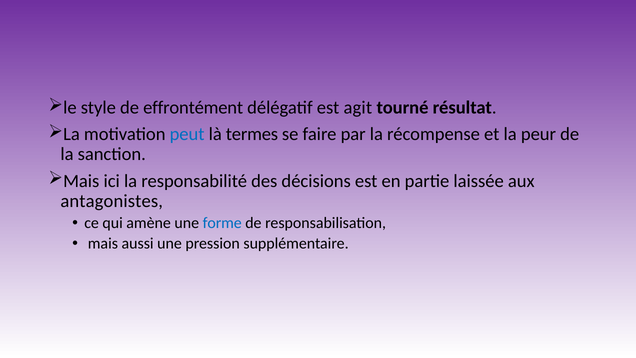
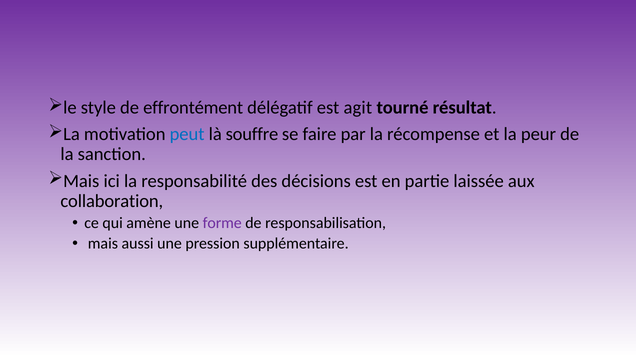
termes: termes -> souffre (252, 134)
antagonistes: antagonistes -> collaboration (112, 201)
forme colour: blue -> purple (222, 223)
